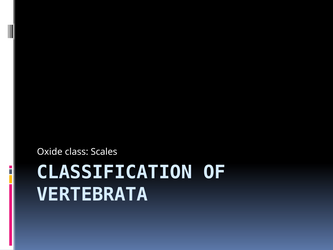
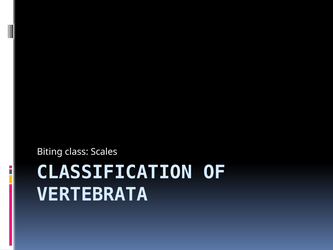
Oxide: Oxide -> Biting (50, 152)
